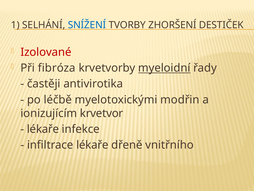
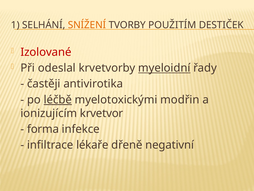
SNÍŽENÍ colour: blue -> orange (87, 25)
ZHORŠENÍ: ZHORŠENÍ -> POUŽITÍM (172, 25)
fibróza: fibróza -> odeslal (57, 68)
léčbě underline: none -> present (58, 99)
lékaře: lékaře -> forma (43, 129)
vnitřního: vnitřního -> negativní (170, 145)
